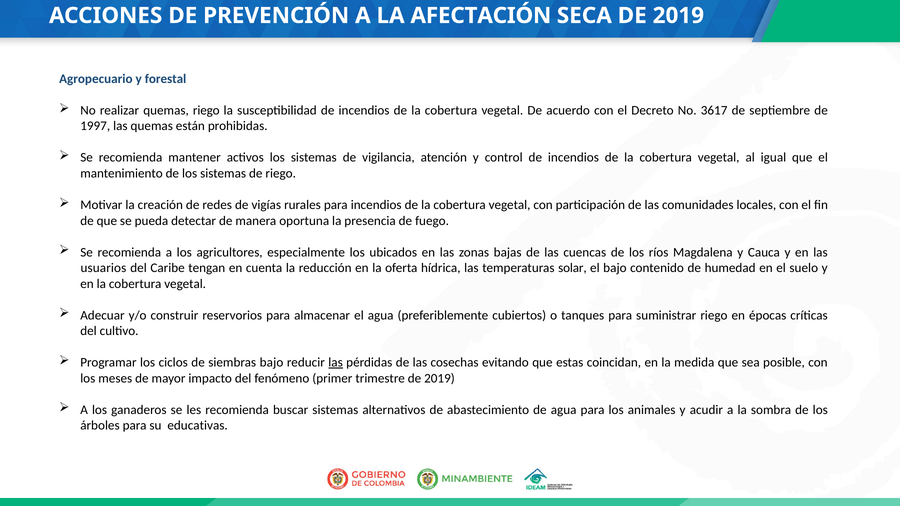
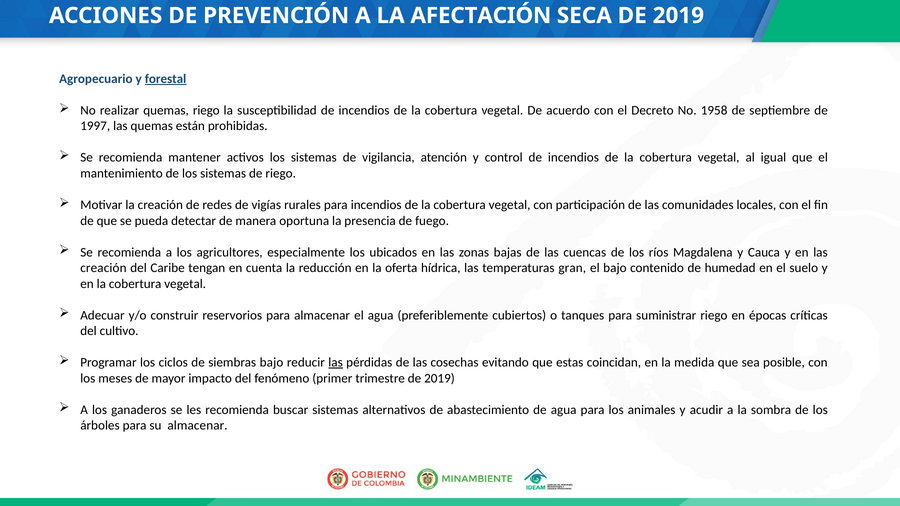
forestal underline: none -> present (166, 79)
3617: 3617 -> 1958 (714, 110)
usuarios: usuarios -> creación (103, 268)
solar: solar -> gran (572, 268)
su educativas: educativas -> almacenar (198, 426)
